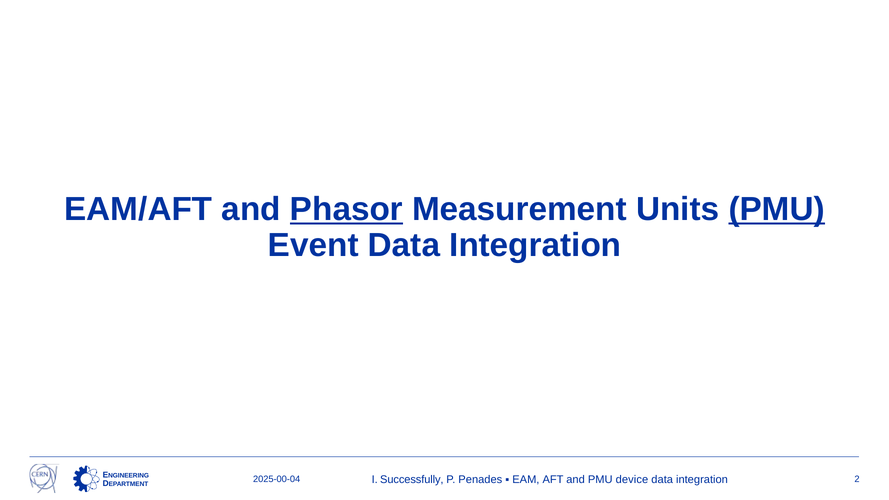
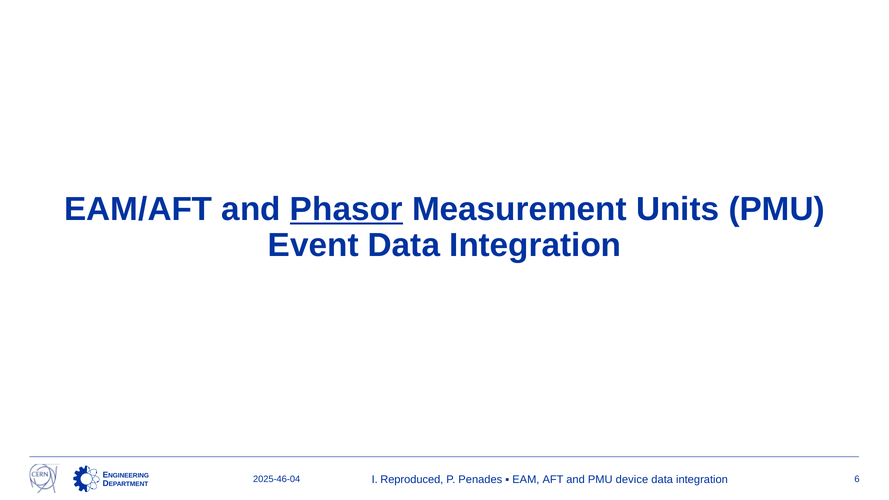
PMU underline: present -> none (777, 209)
2025-00-04: 2025-00-04 -> 2025-46-04 (277, 479)
Successfully: Successfully -> Reproduced (412, 480)
2: 2 -> 6 (857, 479)
